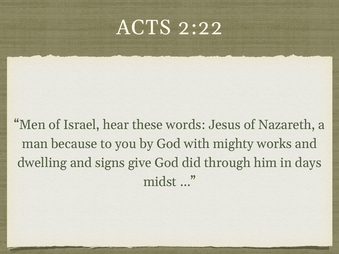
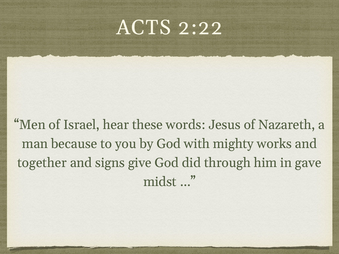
dwelling: dwelling -> together (42, 163)
days: days -> gave (308, 163)
